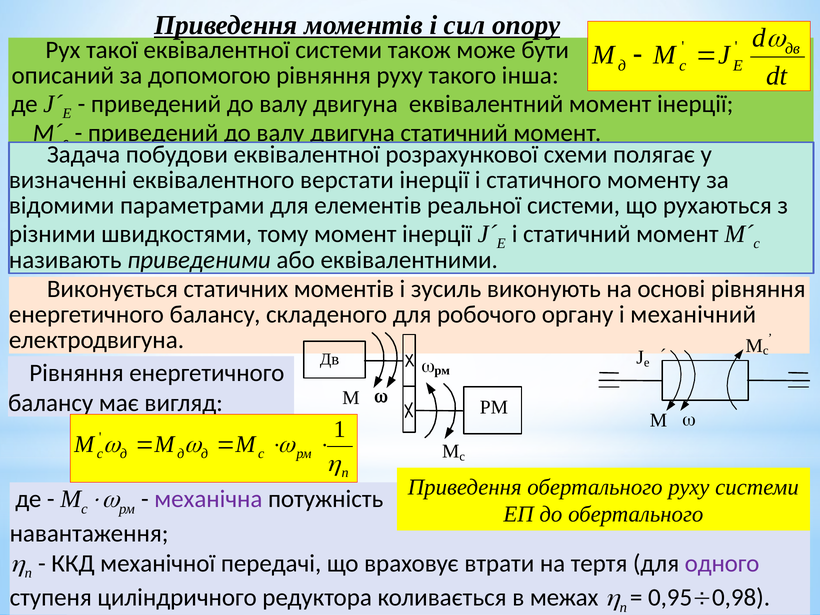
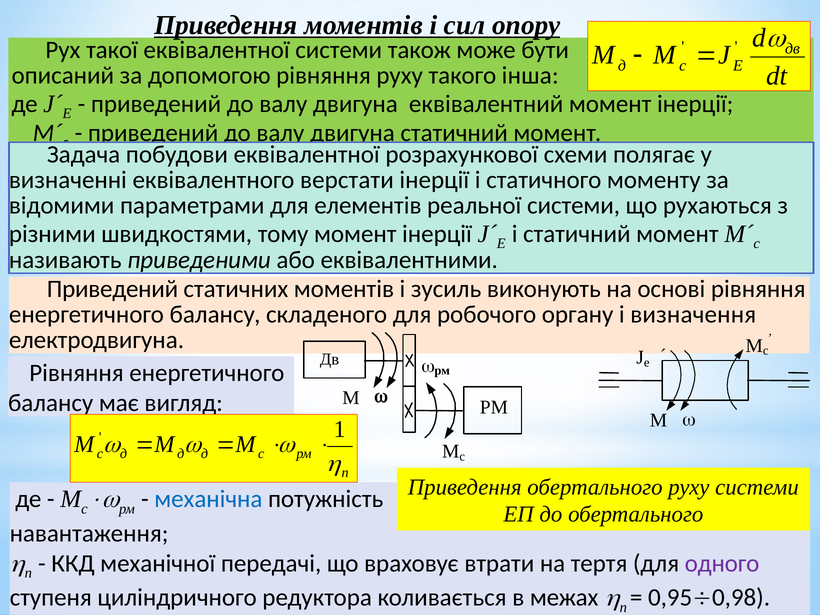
Виконується: Виконується -> Приведений (113, 289)
механічний: механічний -> визначення (693, 315)
механічна colour: purple -> blue (208, 499)
